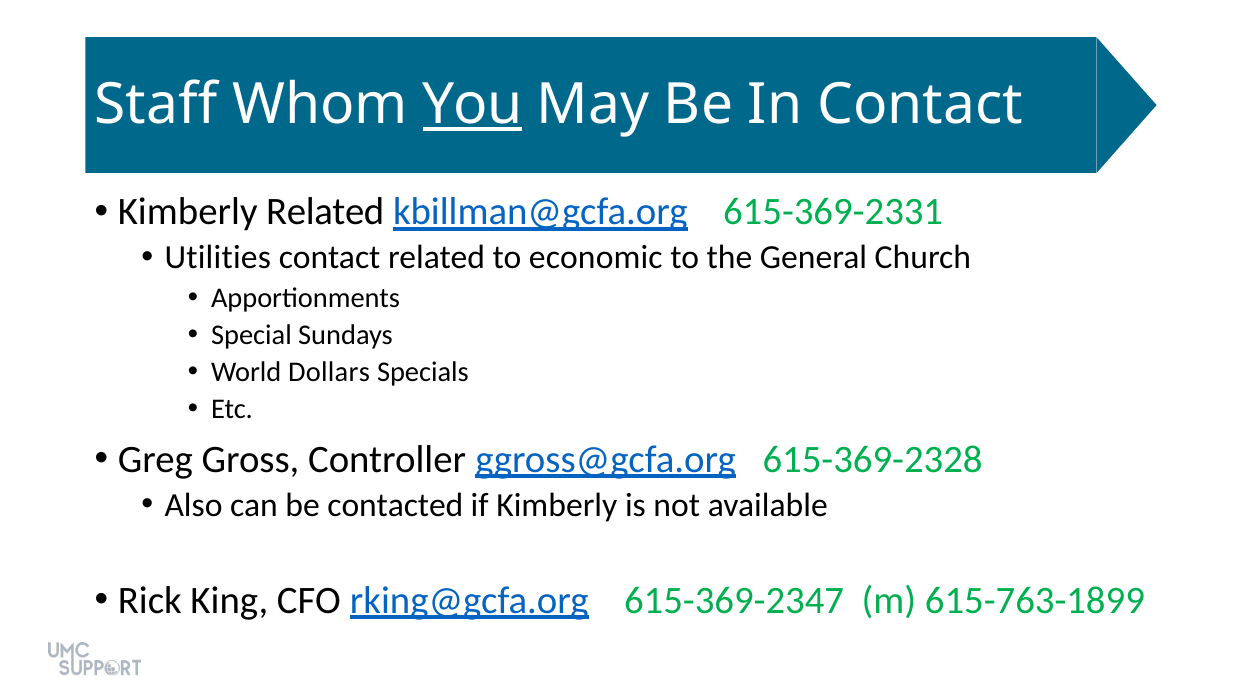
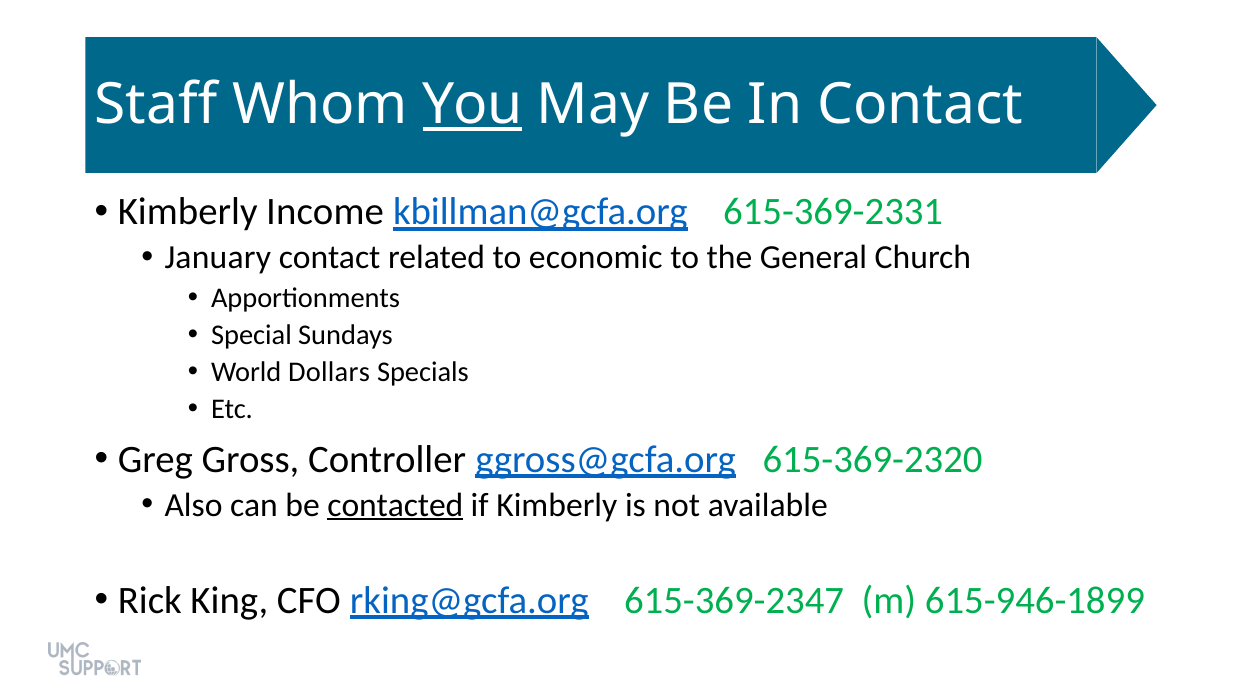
Kimberly Related: Related -> Income (325, 212)
Utilities: Utilities -> January (218, 258)
615-369-2328: 615-369-2328 -> 615-369-2320 (873, 459)
contacted underline: none -> present (395, 505)
615-763-1899: 615-763-1899 -> 615-946-1899 (1035, 600)
